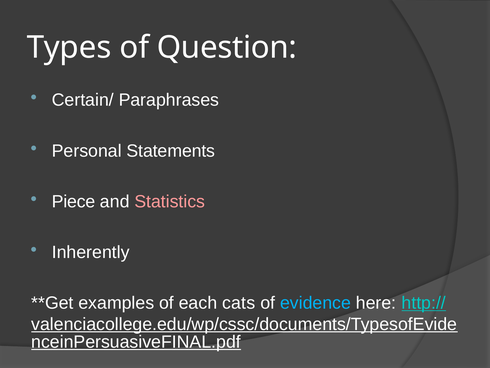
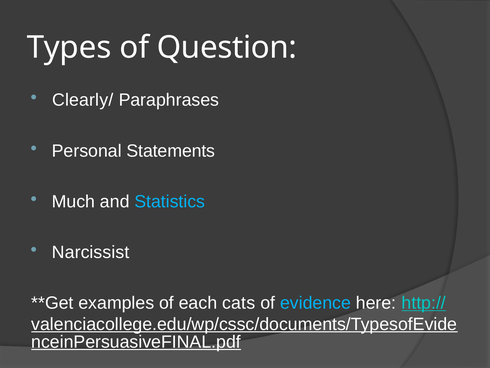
Certain/: Certain/ -> Clearly/ (83, 100)
Piece: Piece -> Much (73, 201)
Statistics colour: pink -> light blue (170, 201)
Inherently: Inherently -> Narcissist (91, 252)
